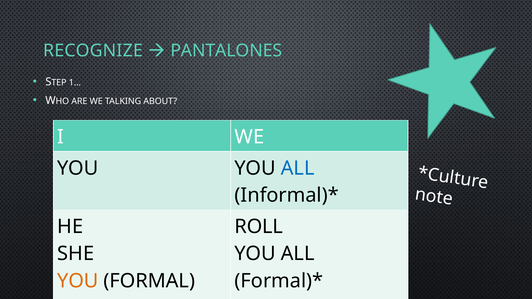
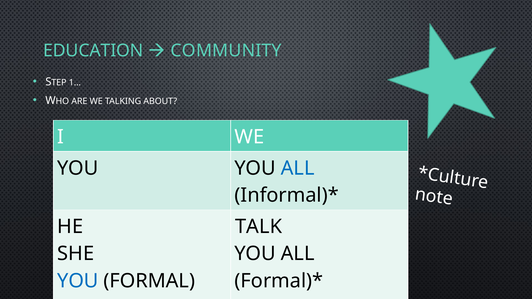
RECOGNIZE: RECOGNIZE -> EDUCATION (93, 51)
PANTALONES: PANTALONES -> COMMUNITY (226, 51)
ROLL: ROLL -> TALK (259, 227)
YOU colour: orange -> blue (78, 281)
